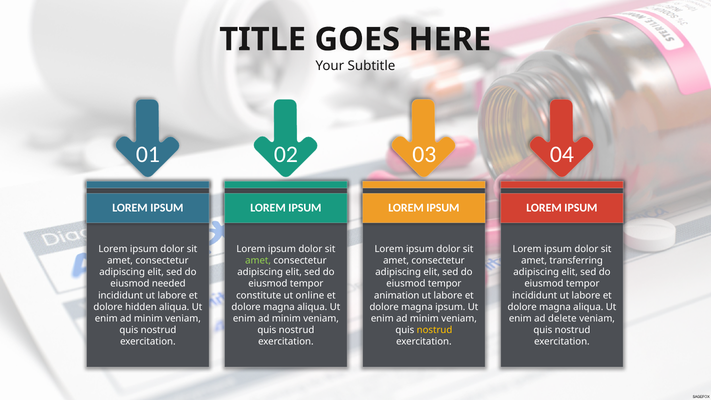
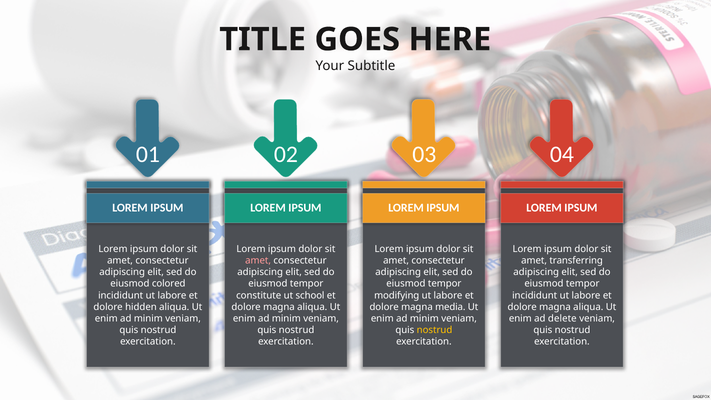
amet colour: light green -> pink (258, 261)
needed: needed -> colored (169, 284)
online: online -> school (310, 295)
animation: animation -> modifying (397, 295)
magna ipsum: ipsum -> media (450, 307)
